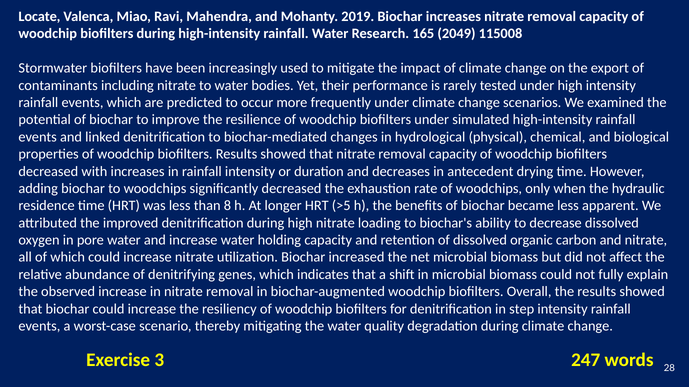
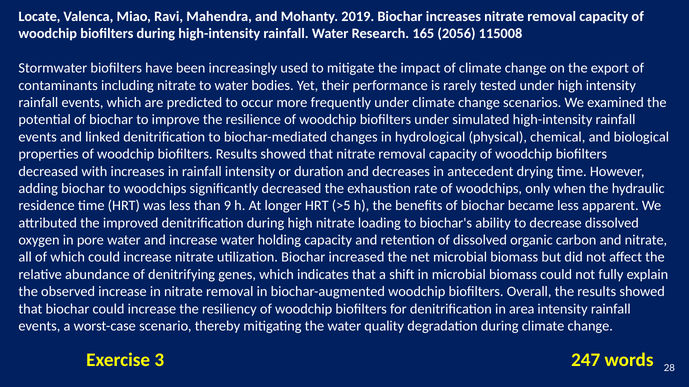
2049: 2049 -> 2056 (456, 34)
8: 8 -> 9 (227, 206)
step: step -> area (522, 309)
